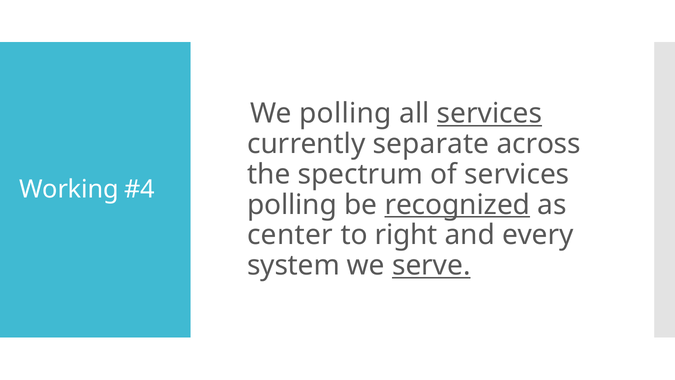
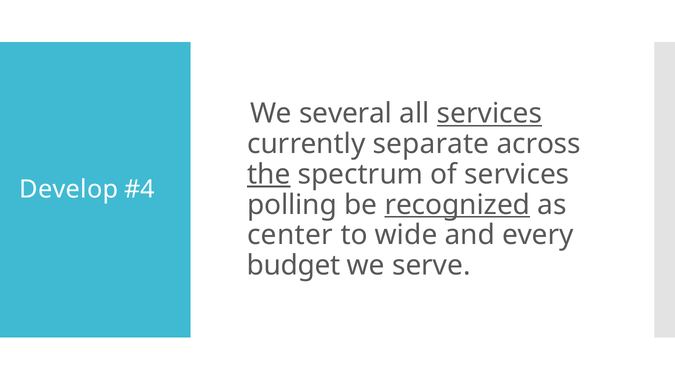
We polling: polling -> several (346, 113)
the underline: none -> present (269, 174)
Working: Working -> Develop (69, 189)
right: right -> wide (406, 235)
system: system -> budget (294, 265)
serve underline: present -> none (431, 265)
